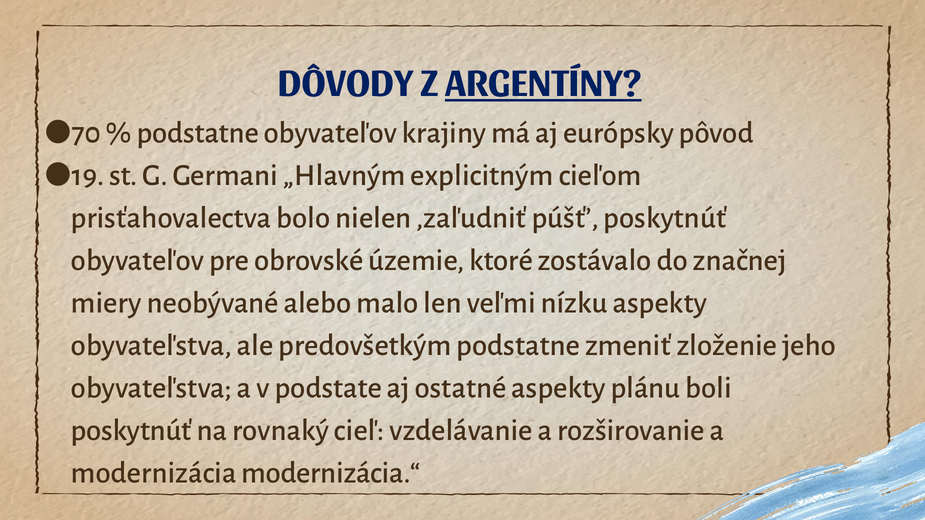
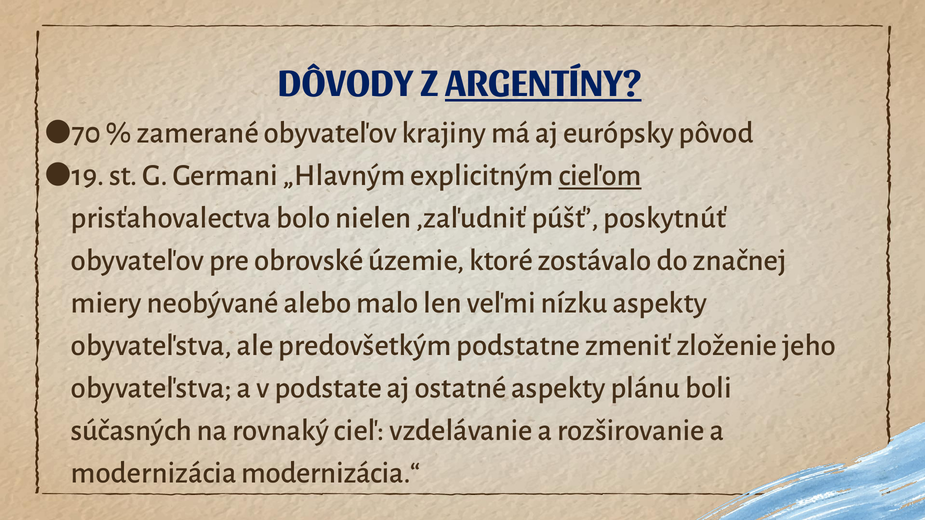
podstatne: podstatne -> zamerané (198, 133)
cieľom underline: none -> present (600, 175)
poskytnúť: poskytnúť -> súčasných (131, 431)
